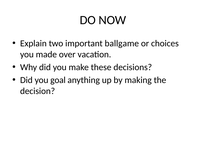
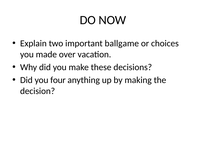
goal: goal -> four (58, 80)
